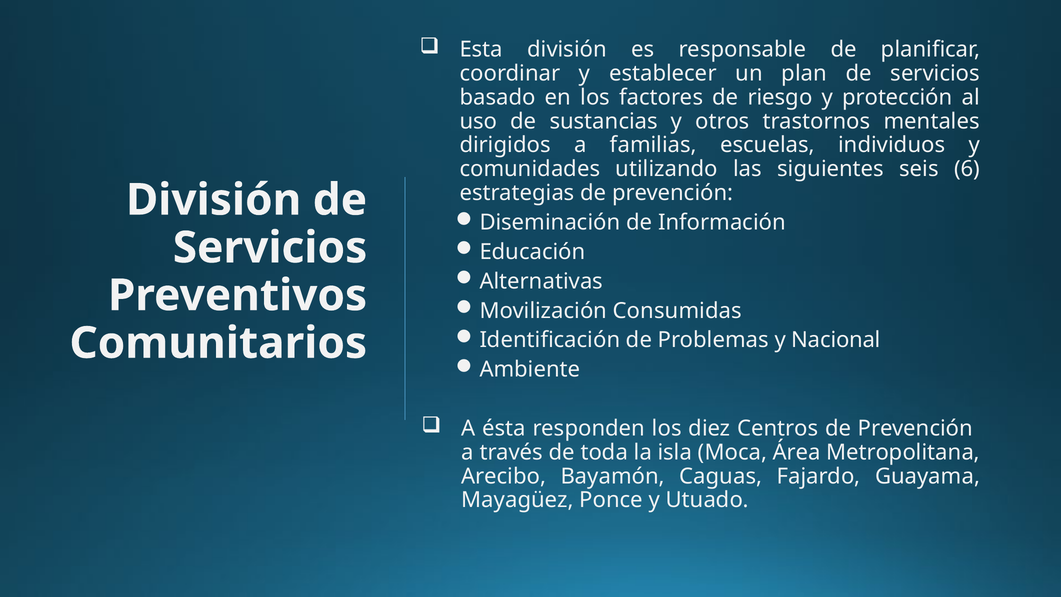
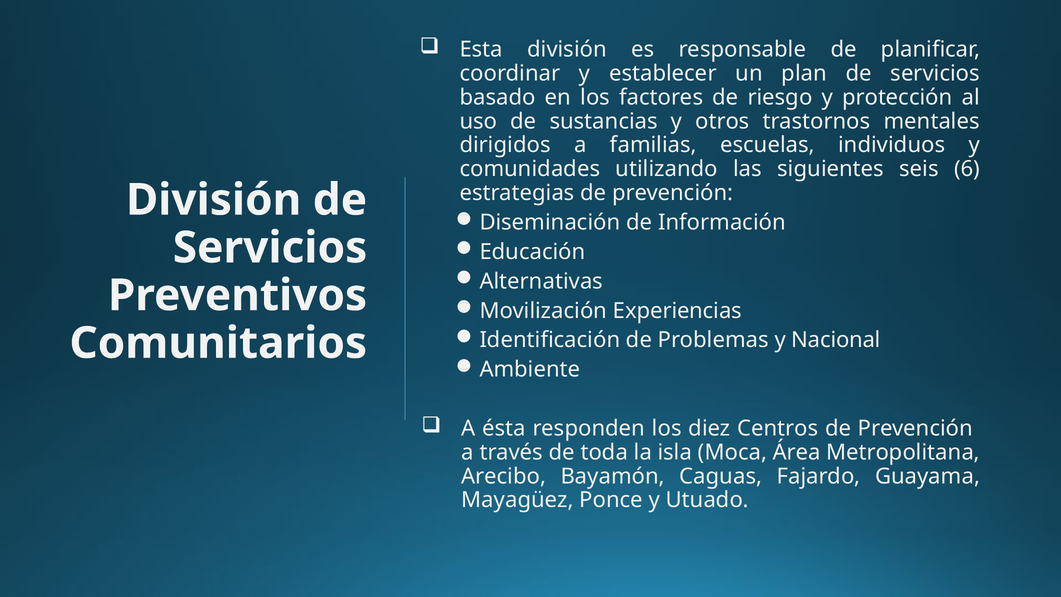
Consumidas: Consumidas -> Experiencias (677, 311)
